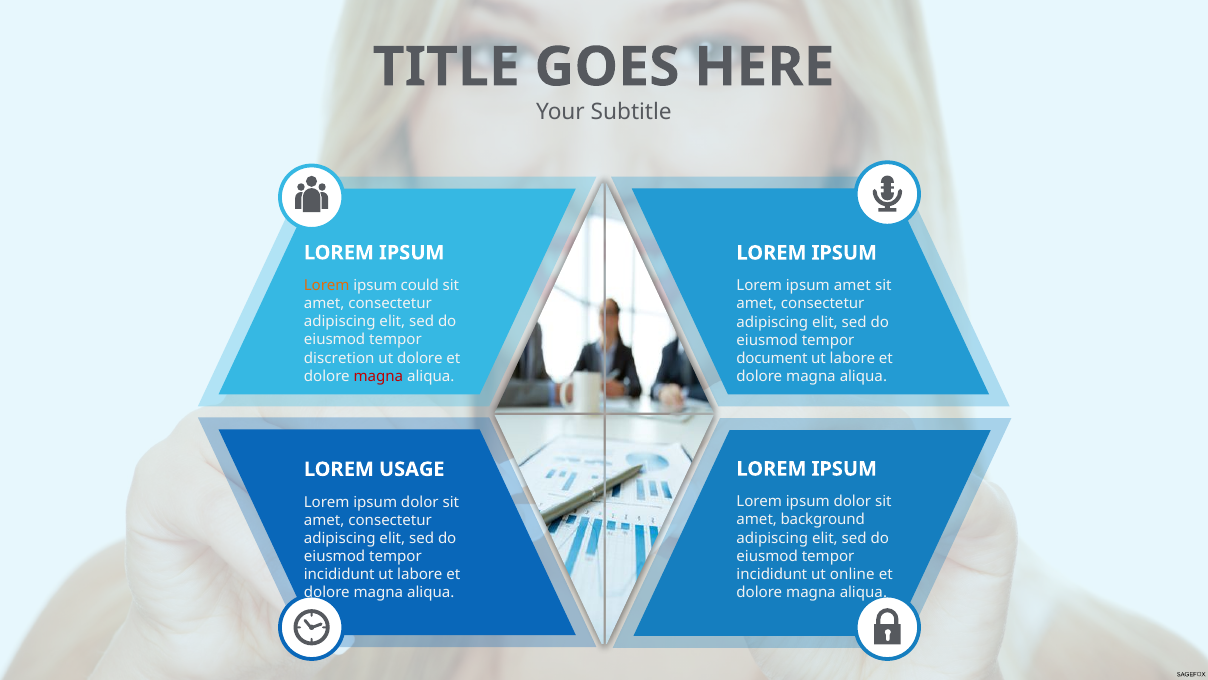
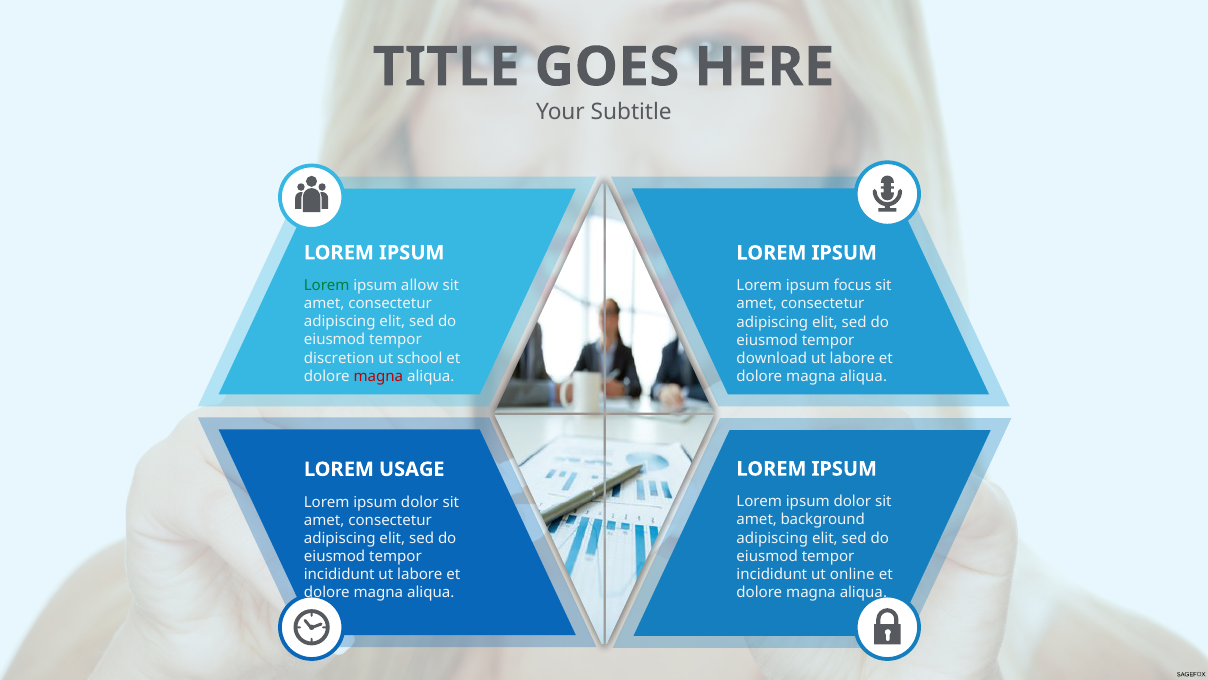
Lorem colour: orange -> green (327, 285)
could: could -> allow (420, 285)
ipsum amet: amet -> focus (852, 286)
ut dolore: dolore -> school (420, 358)
document: document -> download (772, 358)
